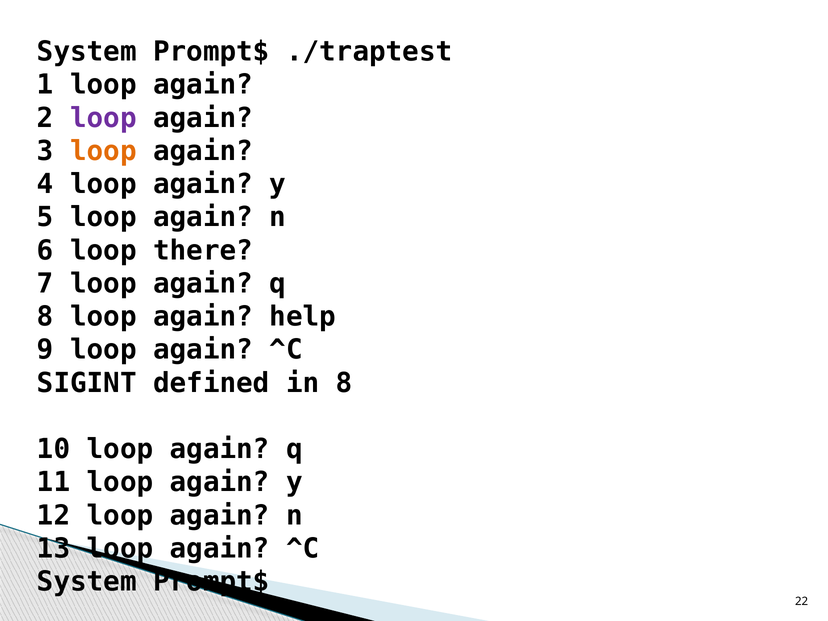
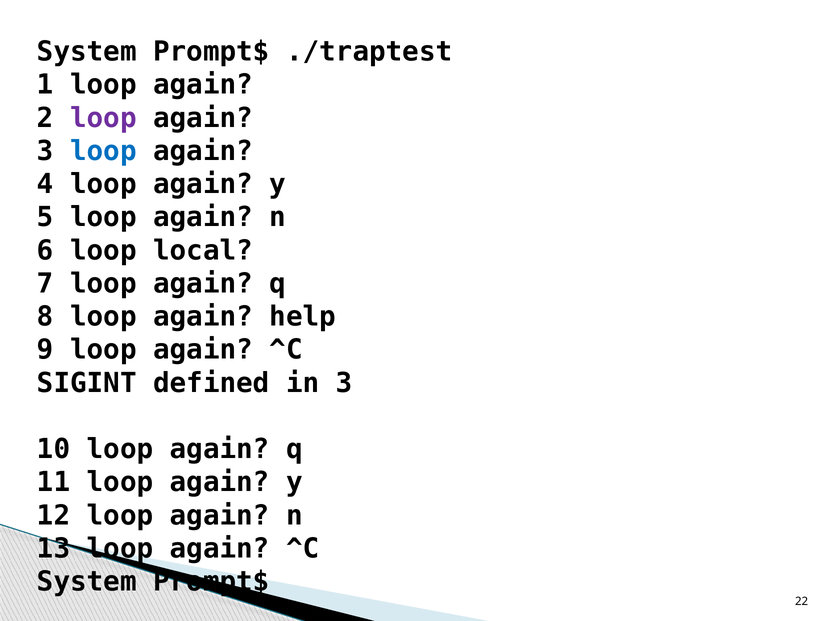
loop colour: orange -> blue (103, 151)
there: there -> local (203, 250)
in 8: 8 -> 3 (344, 383)
